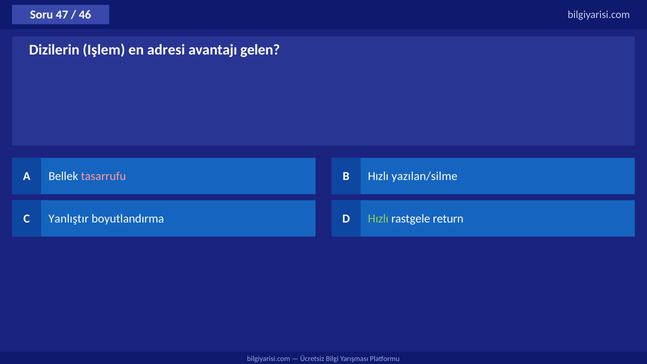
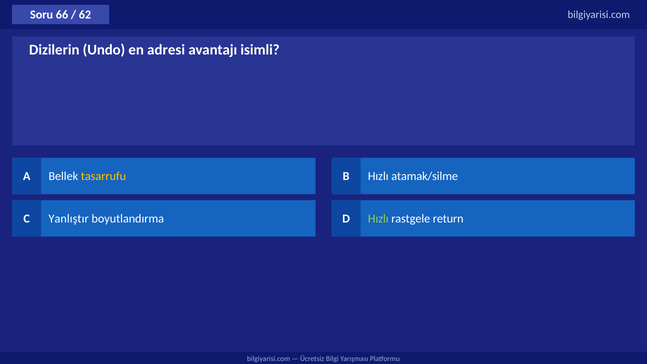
47: 47 -> 66 (62, 15)
46: 46 -> 62 (85, 15)
Işlem: Işlem -> Undo (104, 50)
gelen: gelen -> isimli (260, 50)
tasarrufu colour: pink -> yellow (103, 176)
yazılan/silme: yazılan/silme -> atamak/silme (425, 176)
